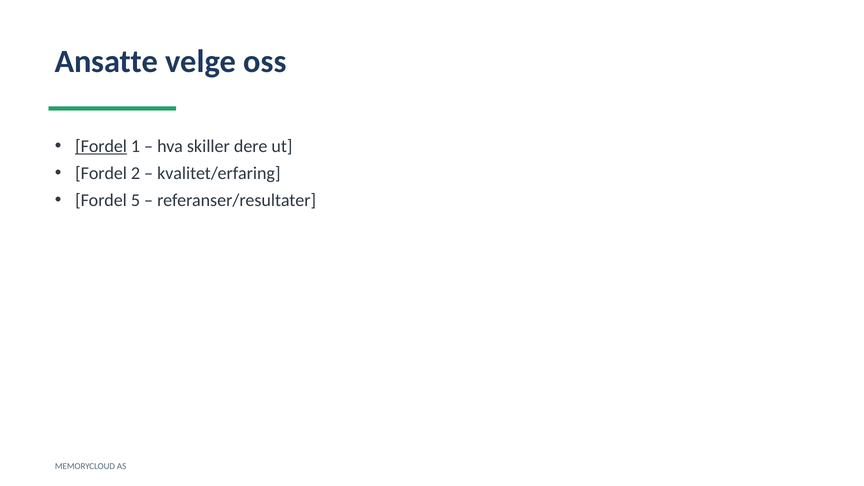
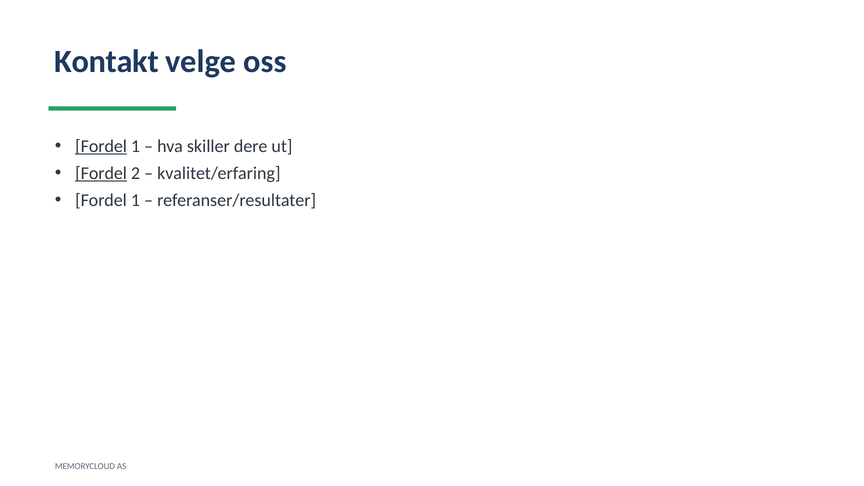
Ansatte: Ansatte -> Kontakt (107, 62)
Fordel underline: none -> present (101, 173)
5: 5 -> 1 (135, 200)
